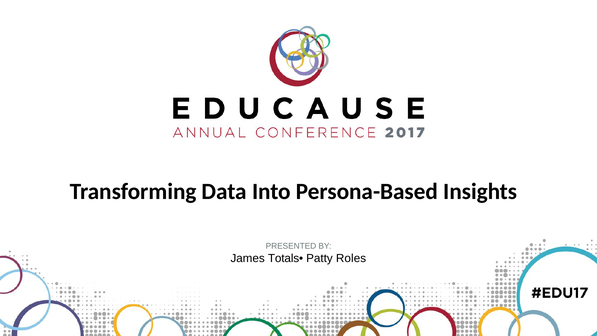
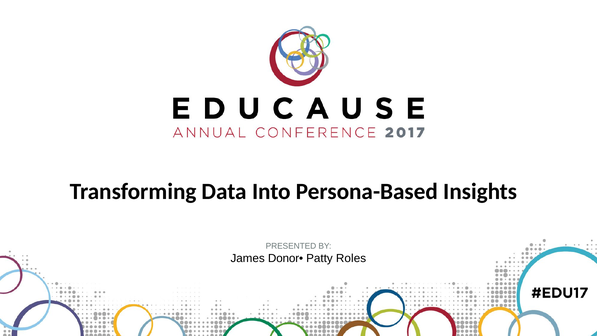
Totals•: Totals• -> Donor• (286, 258)
